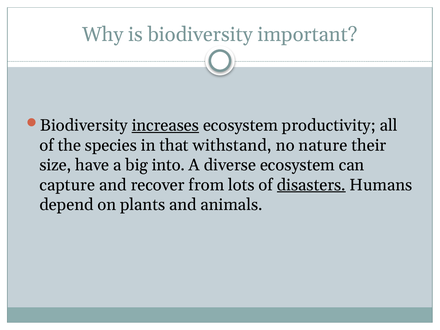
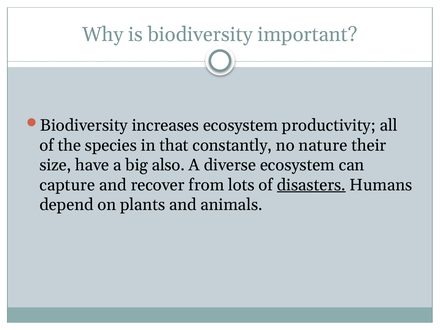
increases underline: present -> none (165, 125)
withstand: withstand -> constantly (232, 145)
into: into -> also (168, 165)
